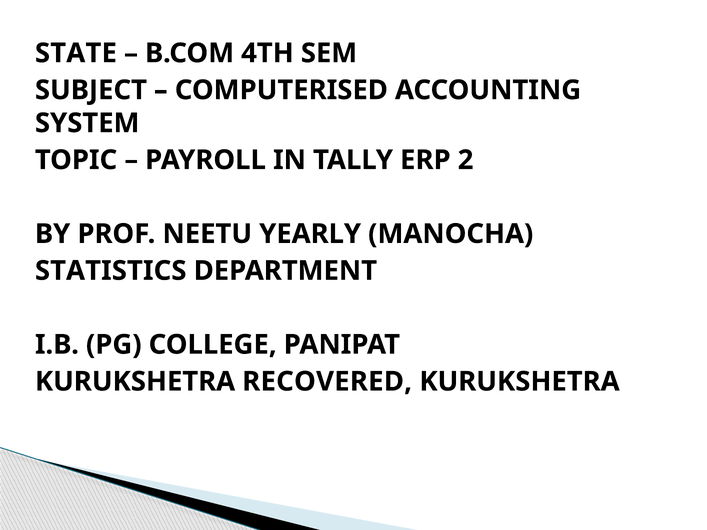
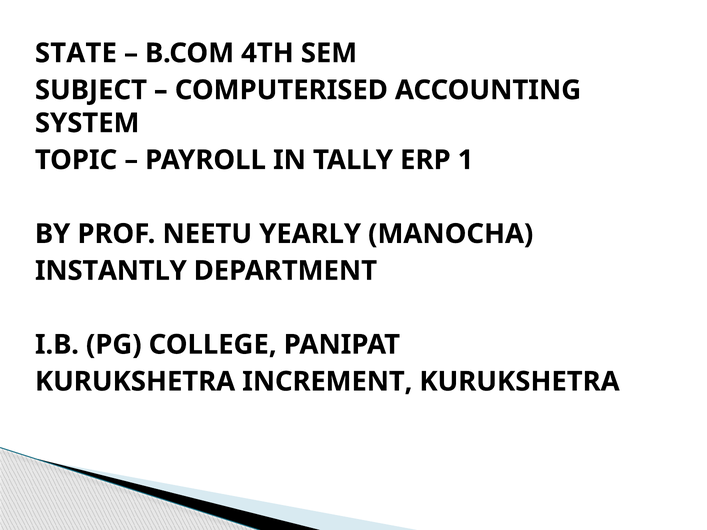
2: 2 -> 1 (466, 160)
STATISTICS: STATISTICS -> INSTANTLY (111, 271)
RECOVERED: RECOVERED -> INCREMENT (327, 382)
